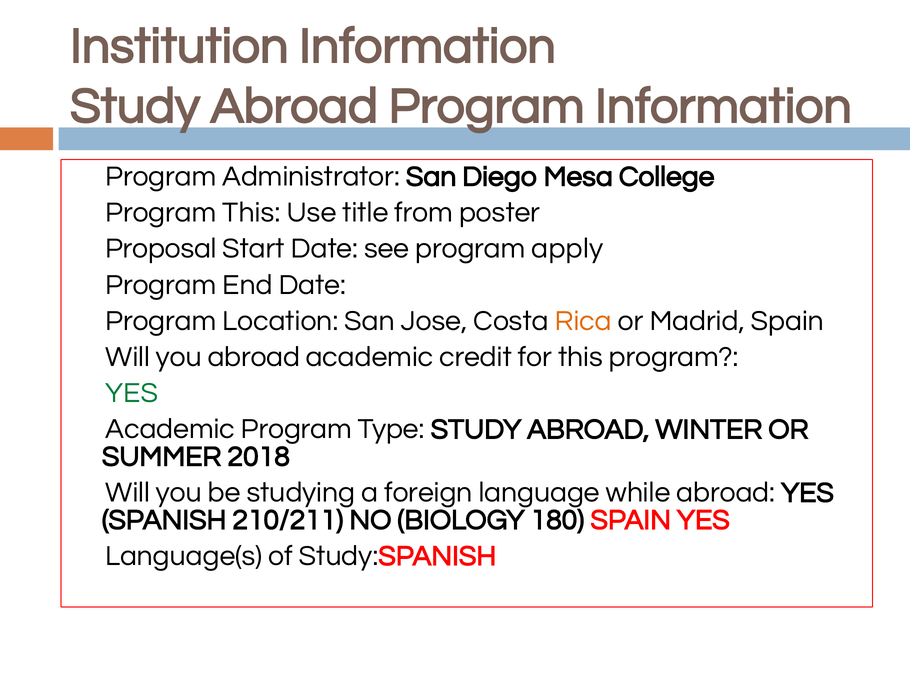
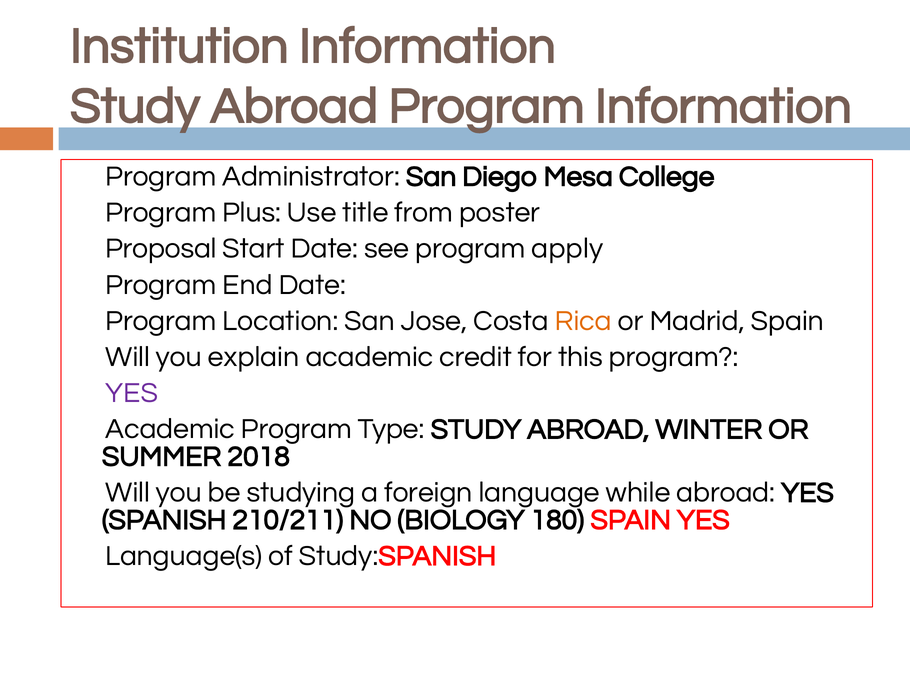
Program This: This -> Plus (252, 212)
you abroad: abroad -> explain (254, 357)
YES colour: green -> purple (132, 393)
